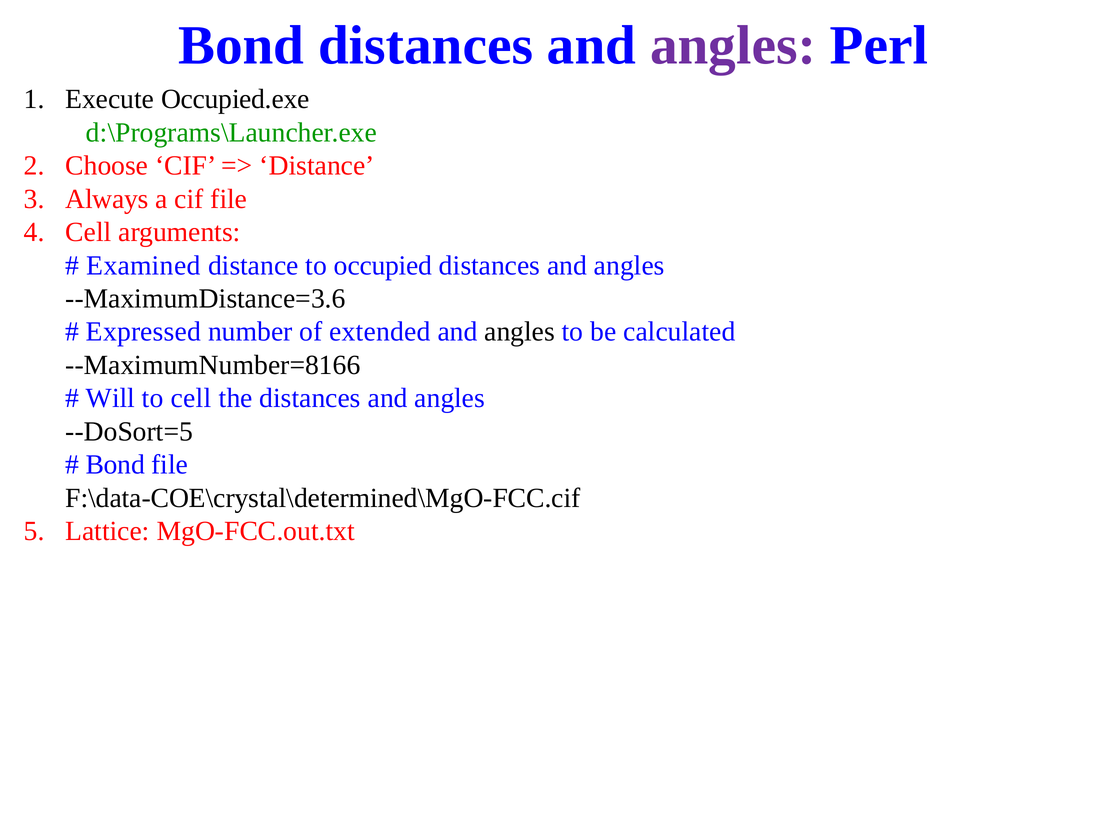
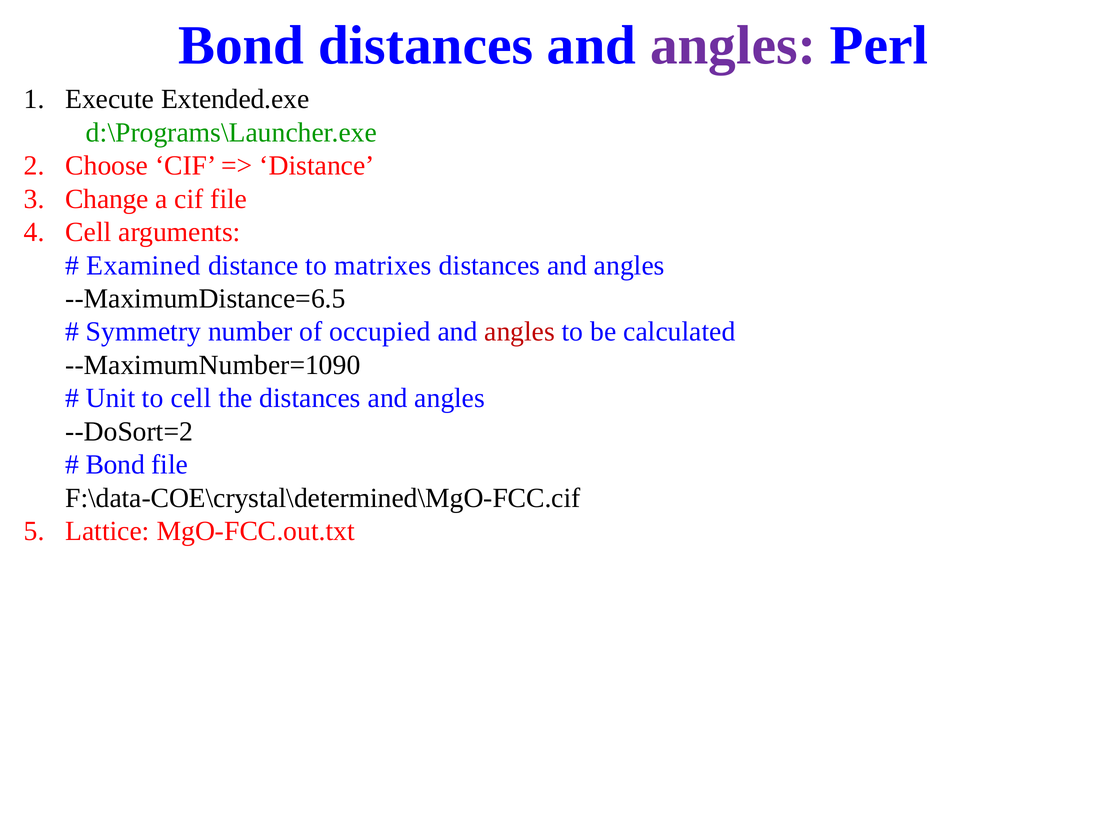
Occupied.exe: Occupied.exe -> Extended.exe (235, 99)
Always: Always -> Change (107, 199)
occupied: occupied -> matrixes (383, 265)
--MaximumDistance=3.6: --MaximumDistance=3.6 -> --MaximumDistance=6.5 (205, 298)
Expressed: Expressed -> Symmetry (144, 332)
extended: extended -> occupied (380, 332)
angles colour: black -> red (520, 332)
--MaximumNumber=8166: --MaximumNumber=8166 -> --MaximumNumber=1090 (213, 365)
Will: Will -> Unit (111, 398)
--DoSort=5: --DoSort=5 -> --DoSort=2 (129, 431)
